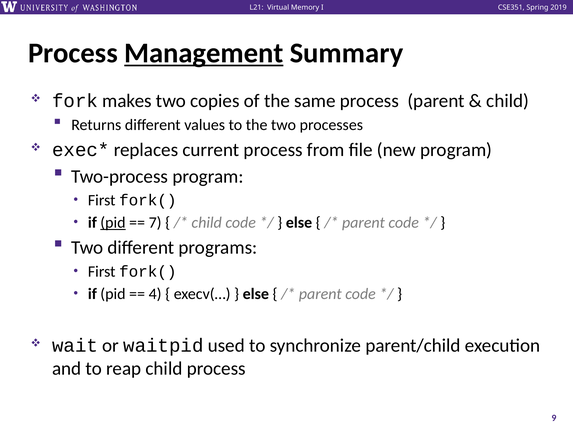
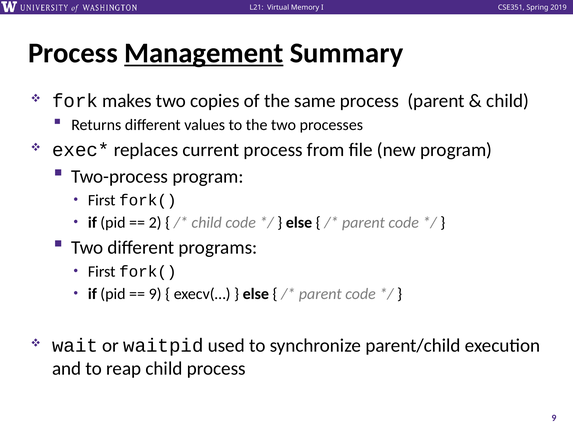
pid underline: present -> none (113, 223)
7: 7 -> 2 (155, 223)
4: 4 -> 9 (155, 294)
